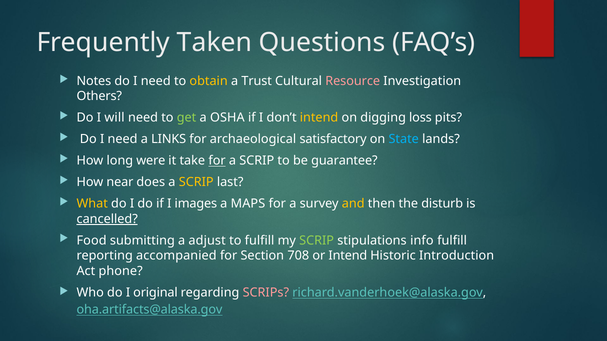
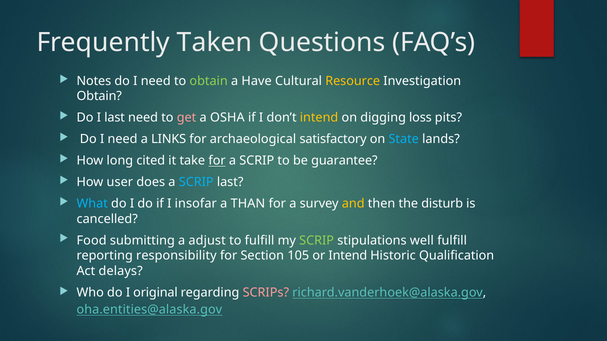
obtain colour: yellow -> light green (209, 81)
Trust: Trust -> Have (257, 81)
Resource colour: pink -> yellow (353, 81)
Others: Others -> Obtain (99, 96)
I will: will -> last (115, 118)
get colour: light green -> pink (187, 118)
were: were -> cited (151, 161)
near: near -> user (120, 183)
SCRIP colour: yellow -> light blue (196, 183)
What colour: yellow -> light blue (92, 204)
images: images -> insofar (196, 204)
MAPS: MAPS -> THAN (248, 204)
cancelled underline: present -> none (107, 219)
info: info -> well (422, 241)
accompanied: accompanied -> responsibility (176, 256)
708: 708 -> 105 (298, 256)
Introduction: Introduction -> Qualification (457, 256)
phone: phone -> delays (121, 271)
oha.artifacts@alaska.gov: oha.artifacts@alaska.gov -> oha.entities@alaska.gov (149, 310)
